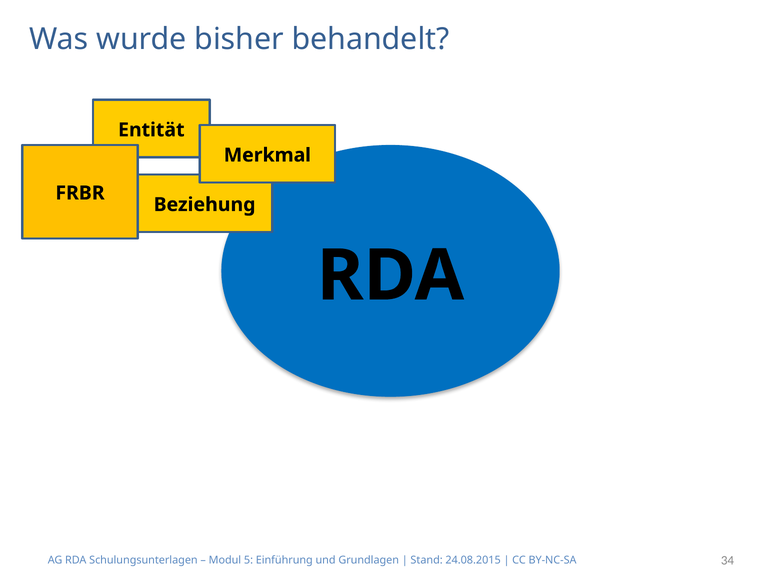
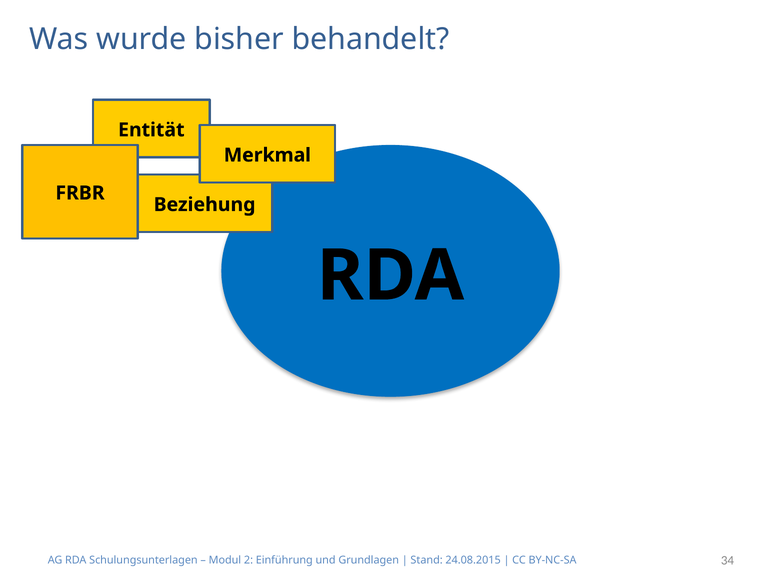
5: 5 -> 2 (248, 561)
